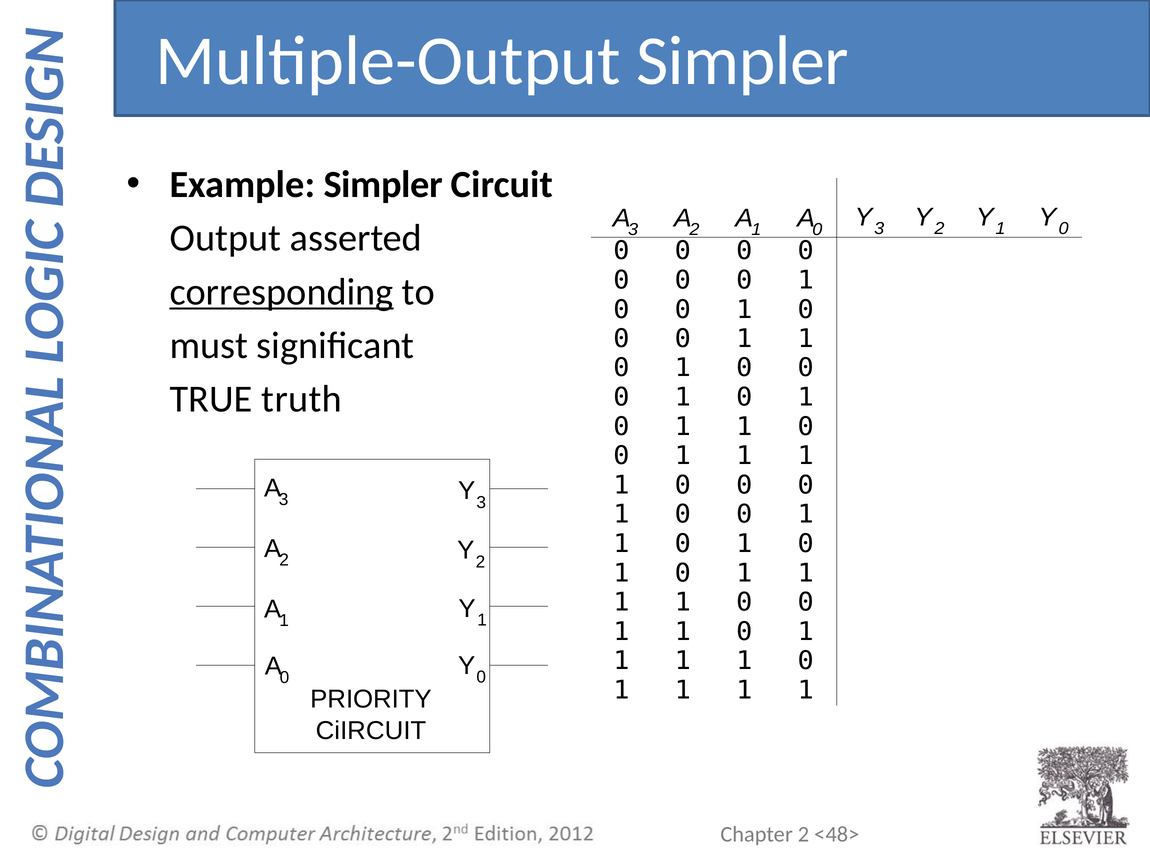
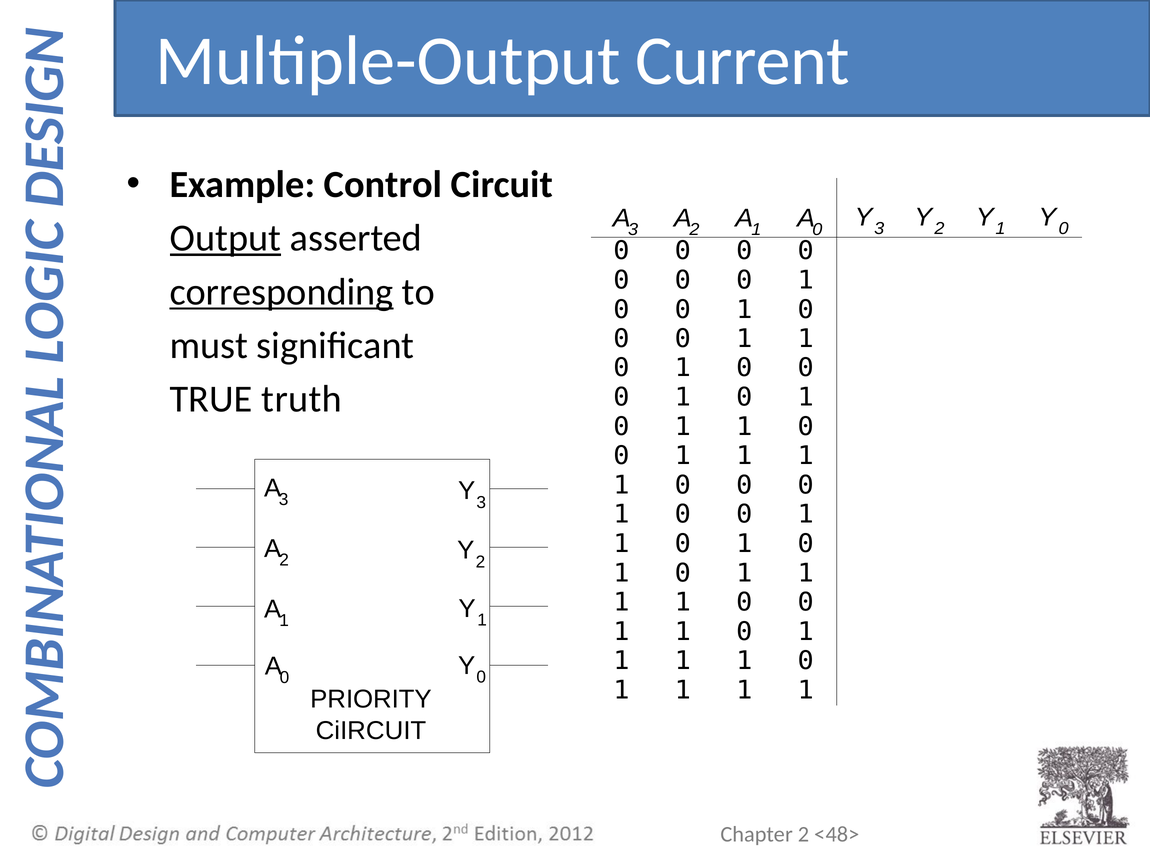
Multiple-Output Simpler: Simpler -> Current (743, 61)
Example Simpler: Simpler -> Control (383, 185)
Output underline: none -> present (225, 238)
